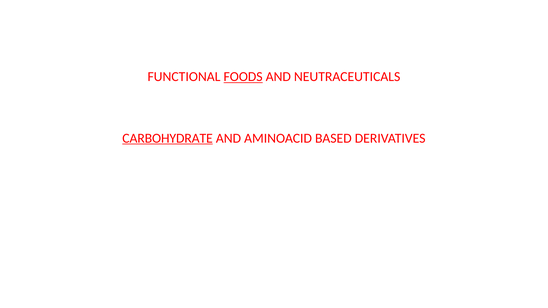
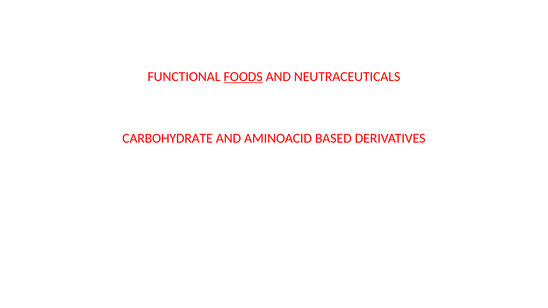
CARBOHYDRATE underline: present -> none (168, 138)
